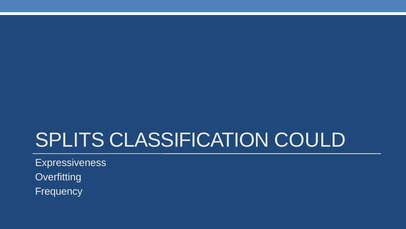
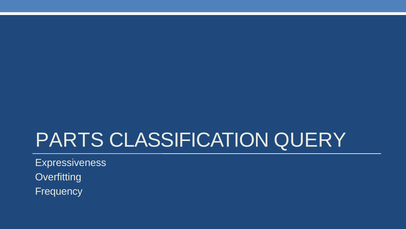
SPLITS: SPLITS -> PARTS (70, 140)
COULD: COULD -> QUERY (310, 140)
